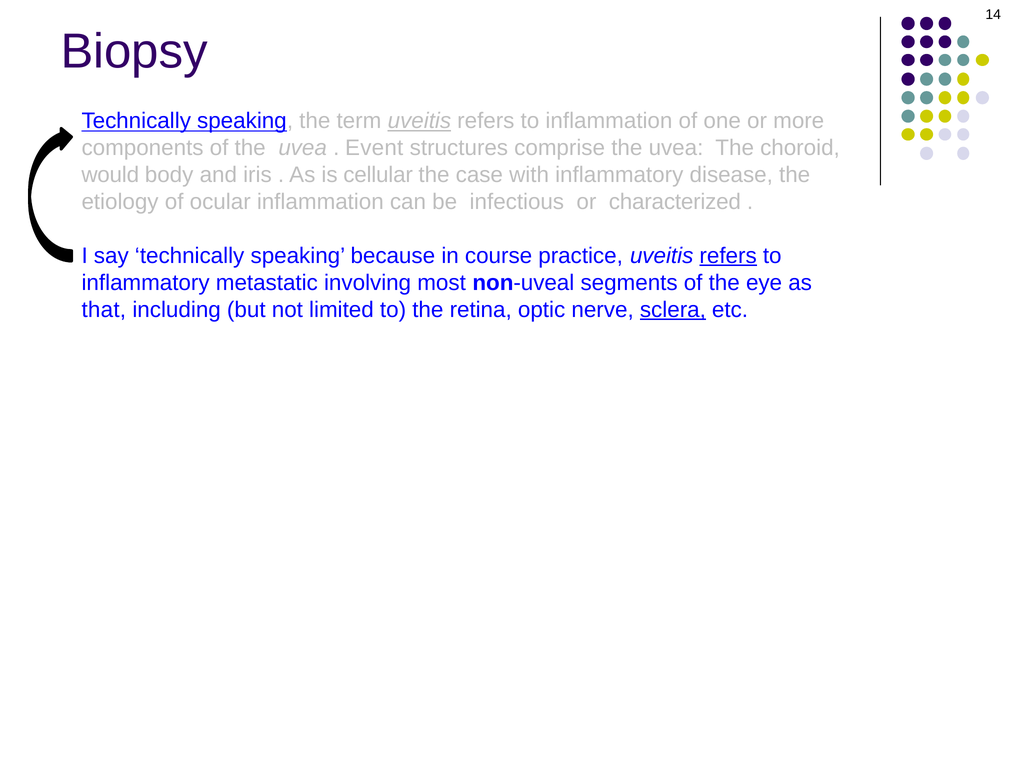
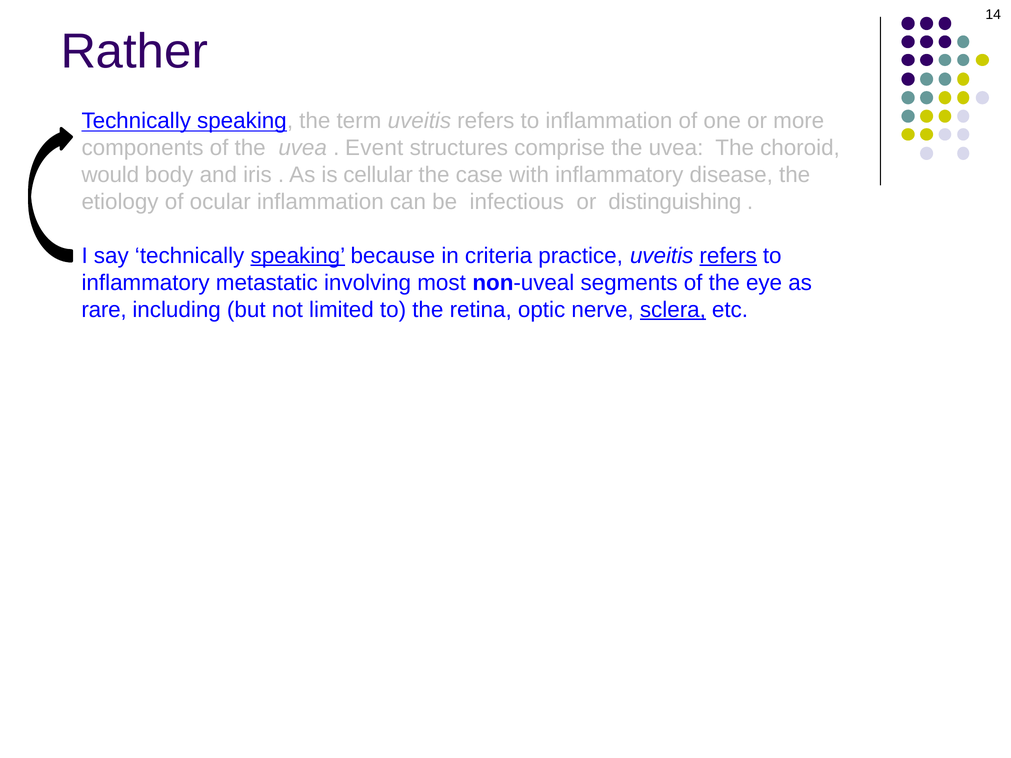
Biopsy: Biopsy -> Rather (134, 51)
uveitis underline: present -> none (419, 121)
characterized: characterized -> distinguishing (675, 202)
speaking underline: none -> present (298, 256)
course: course -> criteria (499, 256)
that: that -> rare (104, 310)
